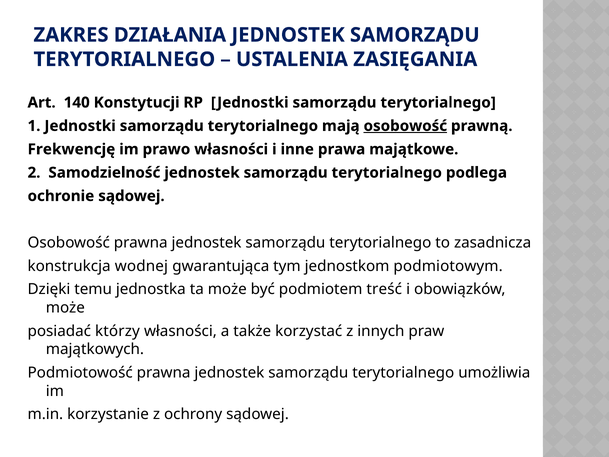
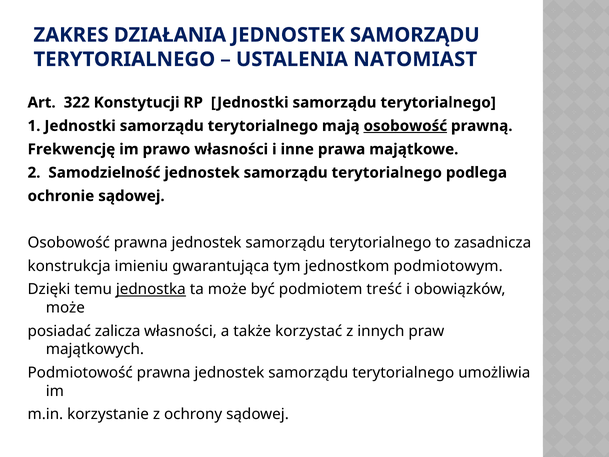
ZASIĘGANIA: ZASIĘGANIA -> NATOMIAST (415, 59)
140: 140 -> 322 (77, 102)
wodnej: wodnej -> imieniu (141, 266)
jednostka underline: none -> present (151, 289)
którzy: którzy -> zalicza (118, 331)
